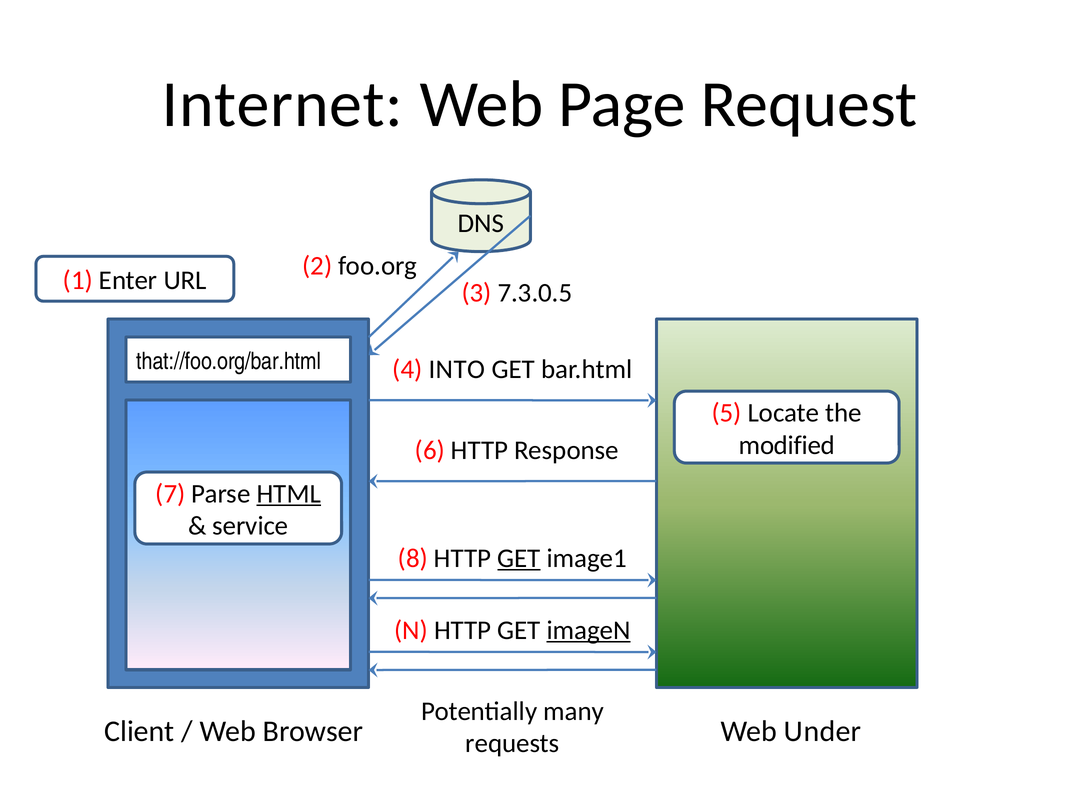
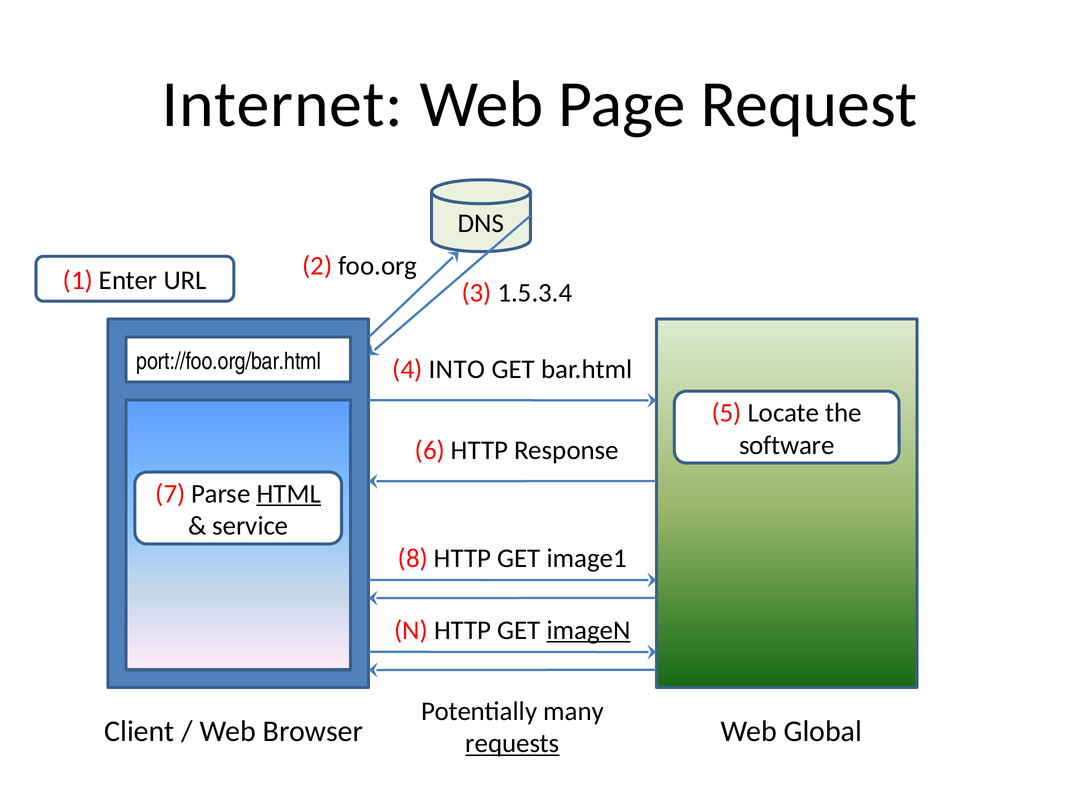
7.3.0.5: 7.3.0.5 -> 1.5.3.4 (535, 293)
that://foo.org/bar.html: that://foo.org/bar.html -> port://foo.org/bar.html (229, 361)
modified: modified -> software (787, 445)
GET underline: present -> none (519, 559)
Under: Under -> Global (823, 731)
requests underline: none -> present (512, 744)
